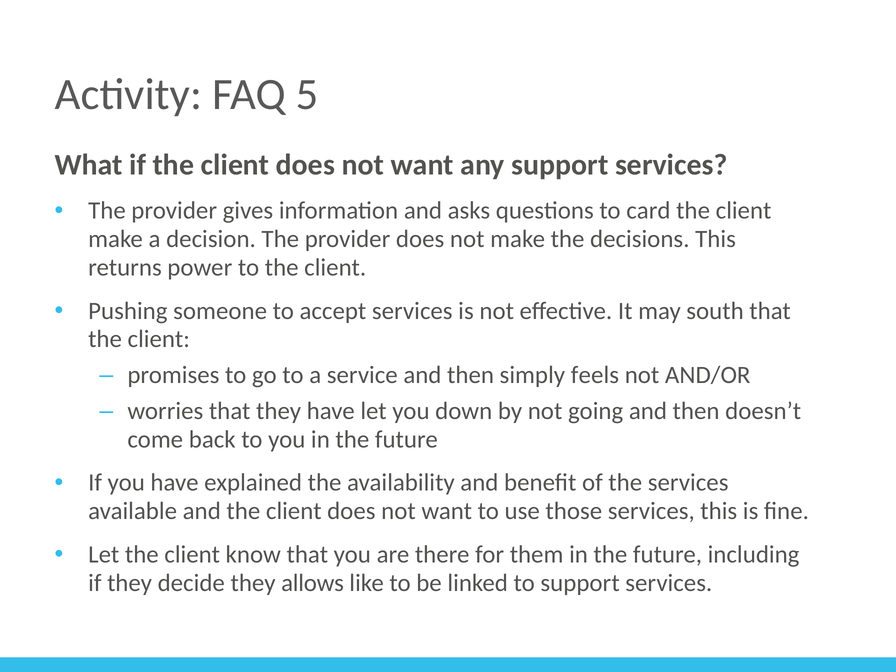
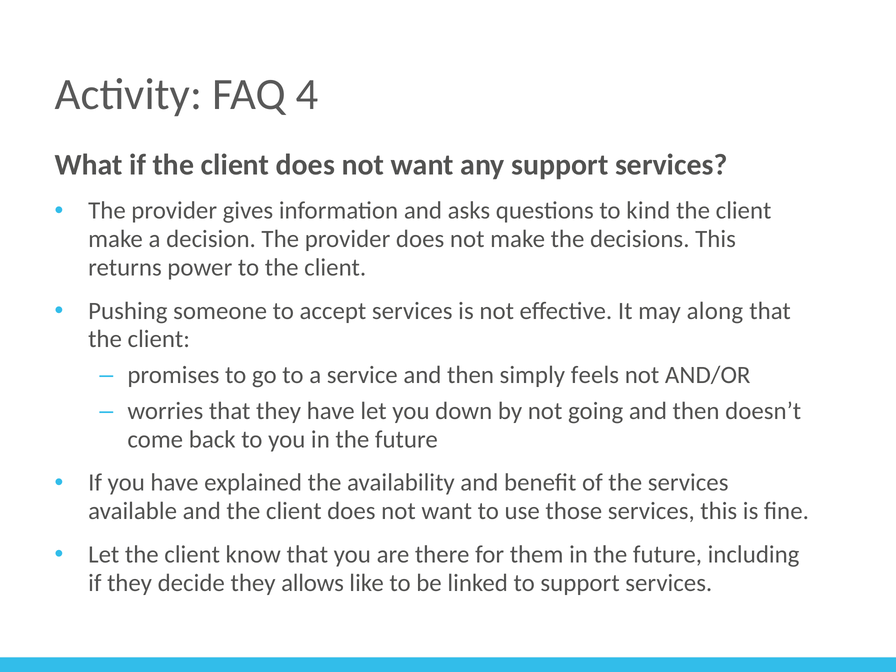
5: 5 -> 4 (307, 94)
card: card -> kind (648, 211)
south: south -> along (715, 311)
